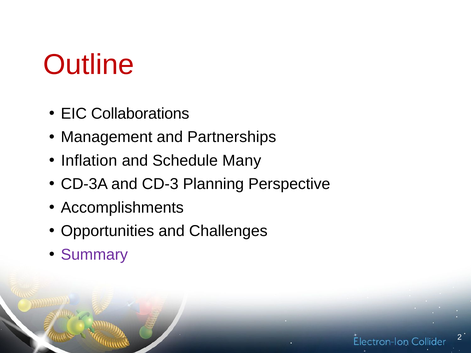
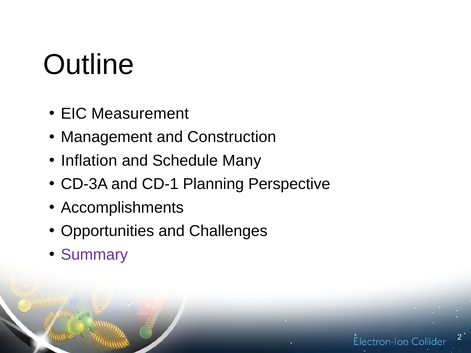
Outline colour: red -> black (89, 65)
Collaborations: Collaborations -> Measurement (140, 114)
Partnerships: Partnerships -> Construction (232, 137)
CD-3: CD-3 -> CD-1 (160, 184)
